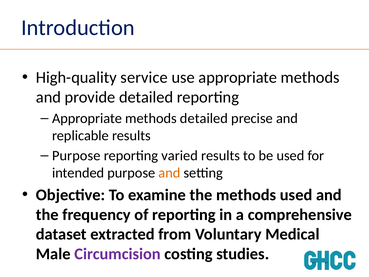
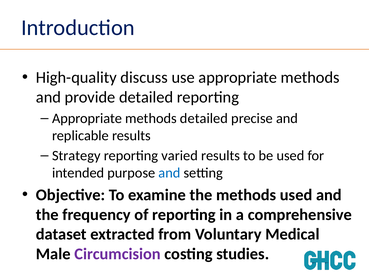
service: service -> discuss (144, 77)
Purpose: Purpose -> Strategy (76, 156)
and colour: orange -> blue (169, 173)
